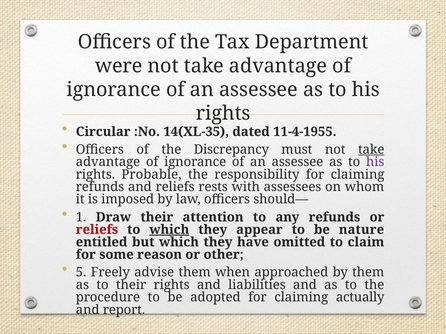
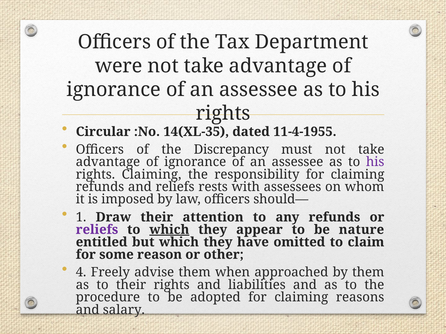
take underline: present -> none (371, 150)
rights Probable: Probable -> Claiming (152, 175)
reliefs colour: red -> purple (97, 230)
5: 5 -> 4 (81, 273)
actually: actually -> reasons (360, 298)
report: report -> salary (124, 310)
